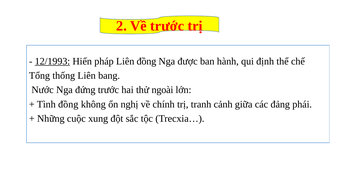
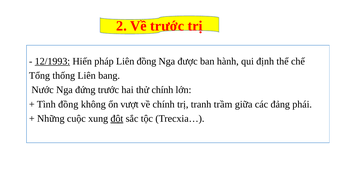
thử ngoài: ngoài -> chính (162, 90)
nghị: nghị -> vượt (130, 104)
cảnh: cảnh -> trầm (223, 104)
đột underline: none -> present (117, 118)
